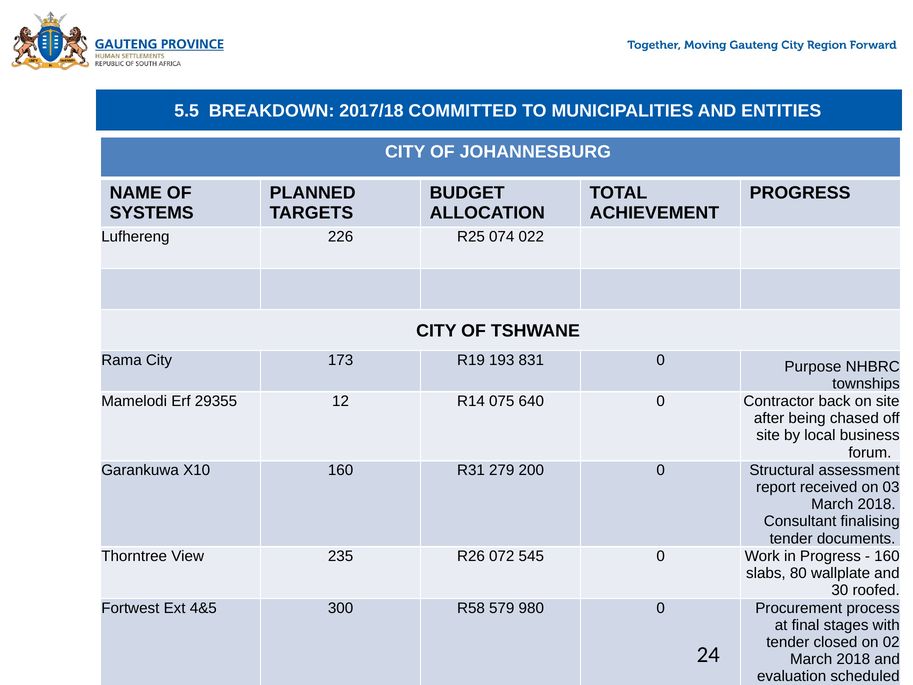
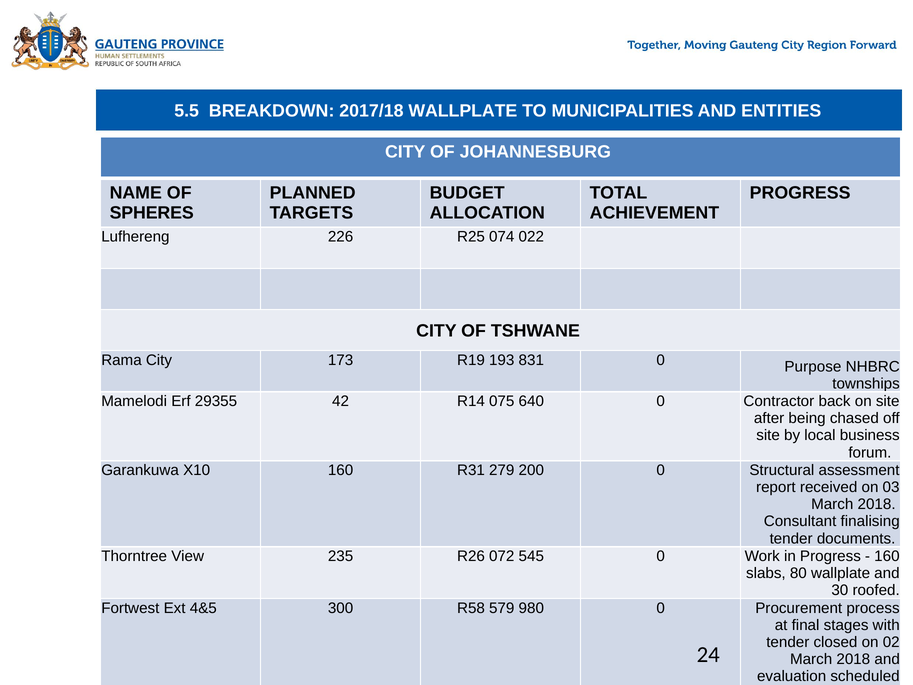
2017/18 COMMITTED: COMMITTED -> WALLPLATE (463, 111)
SYSTEMS: SYSTEMS -> SPHERES (152, 213)
12: 12 -> 42 (341, 401)
